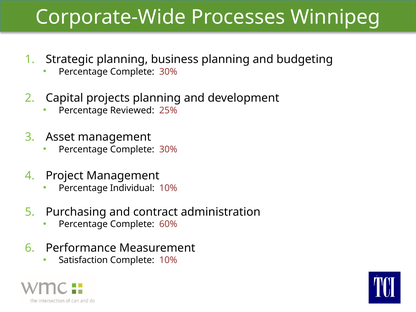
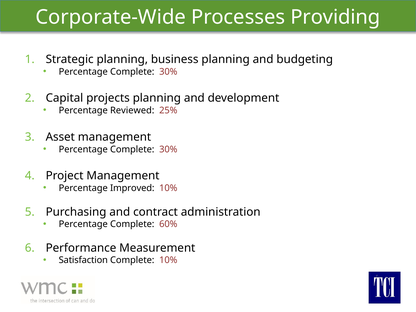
Winnipeg: Winnipeg -> Providing (335, 17)
Individual: Individual -> Improved (132, 188)
